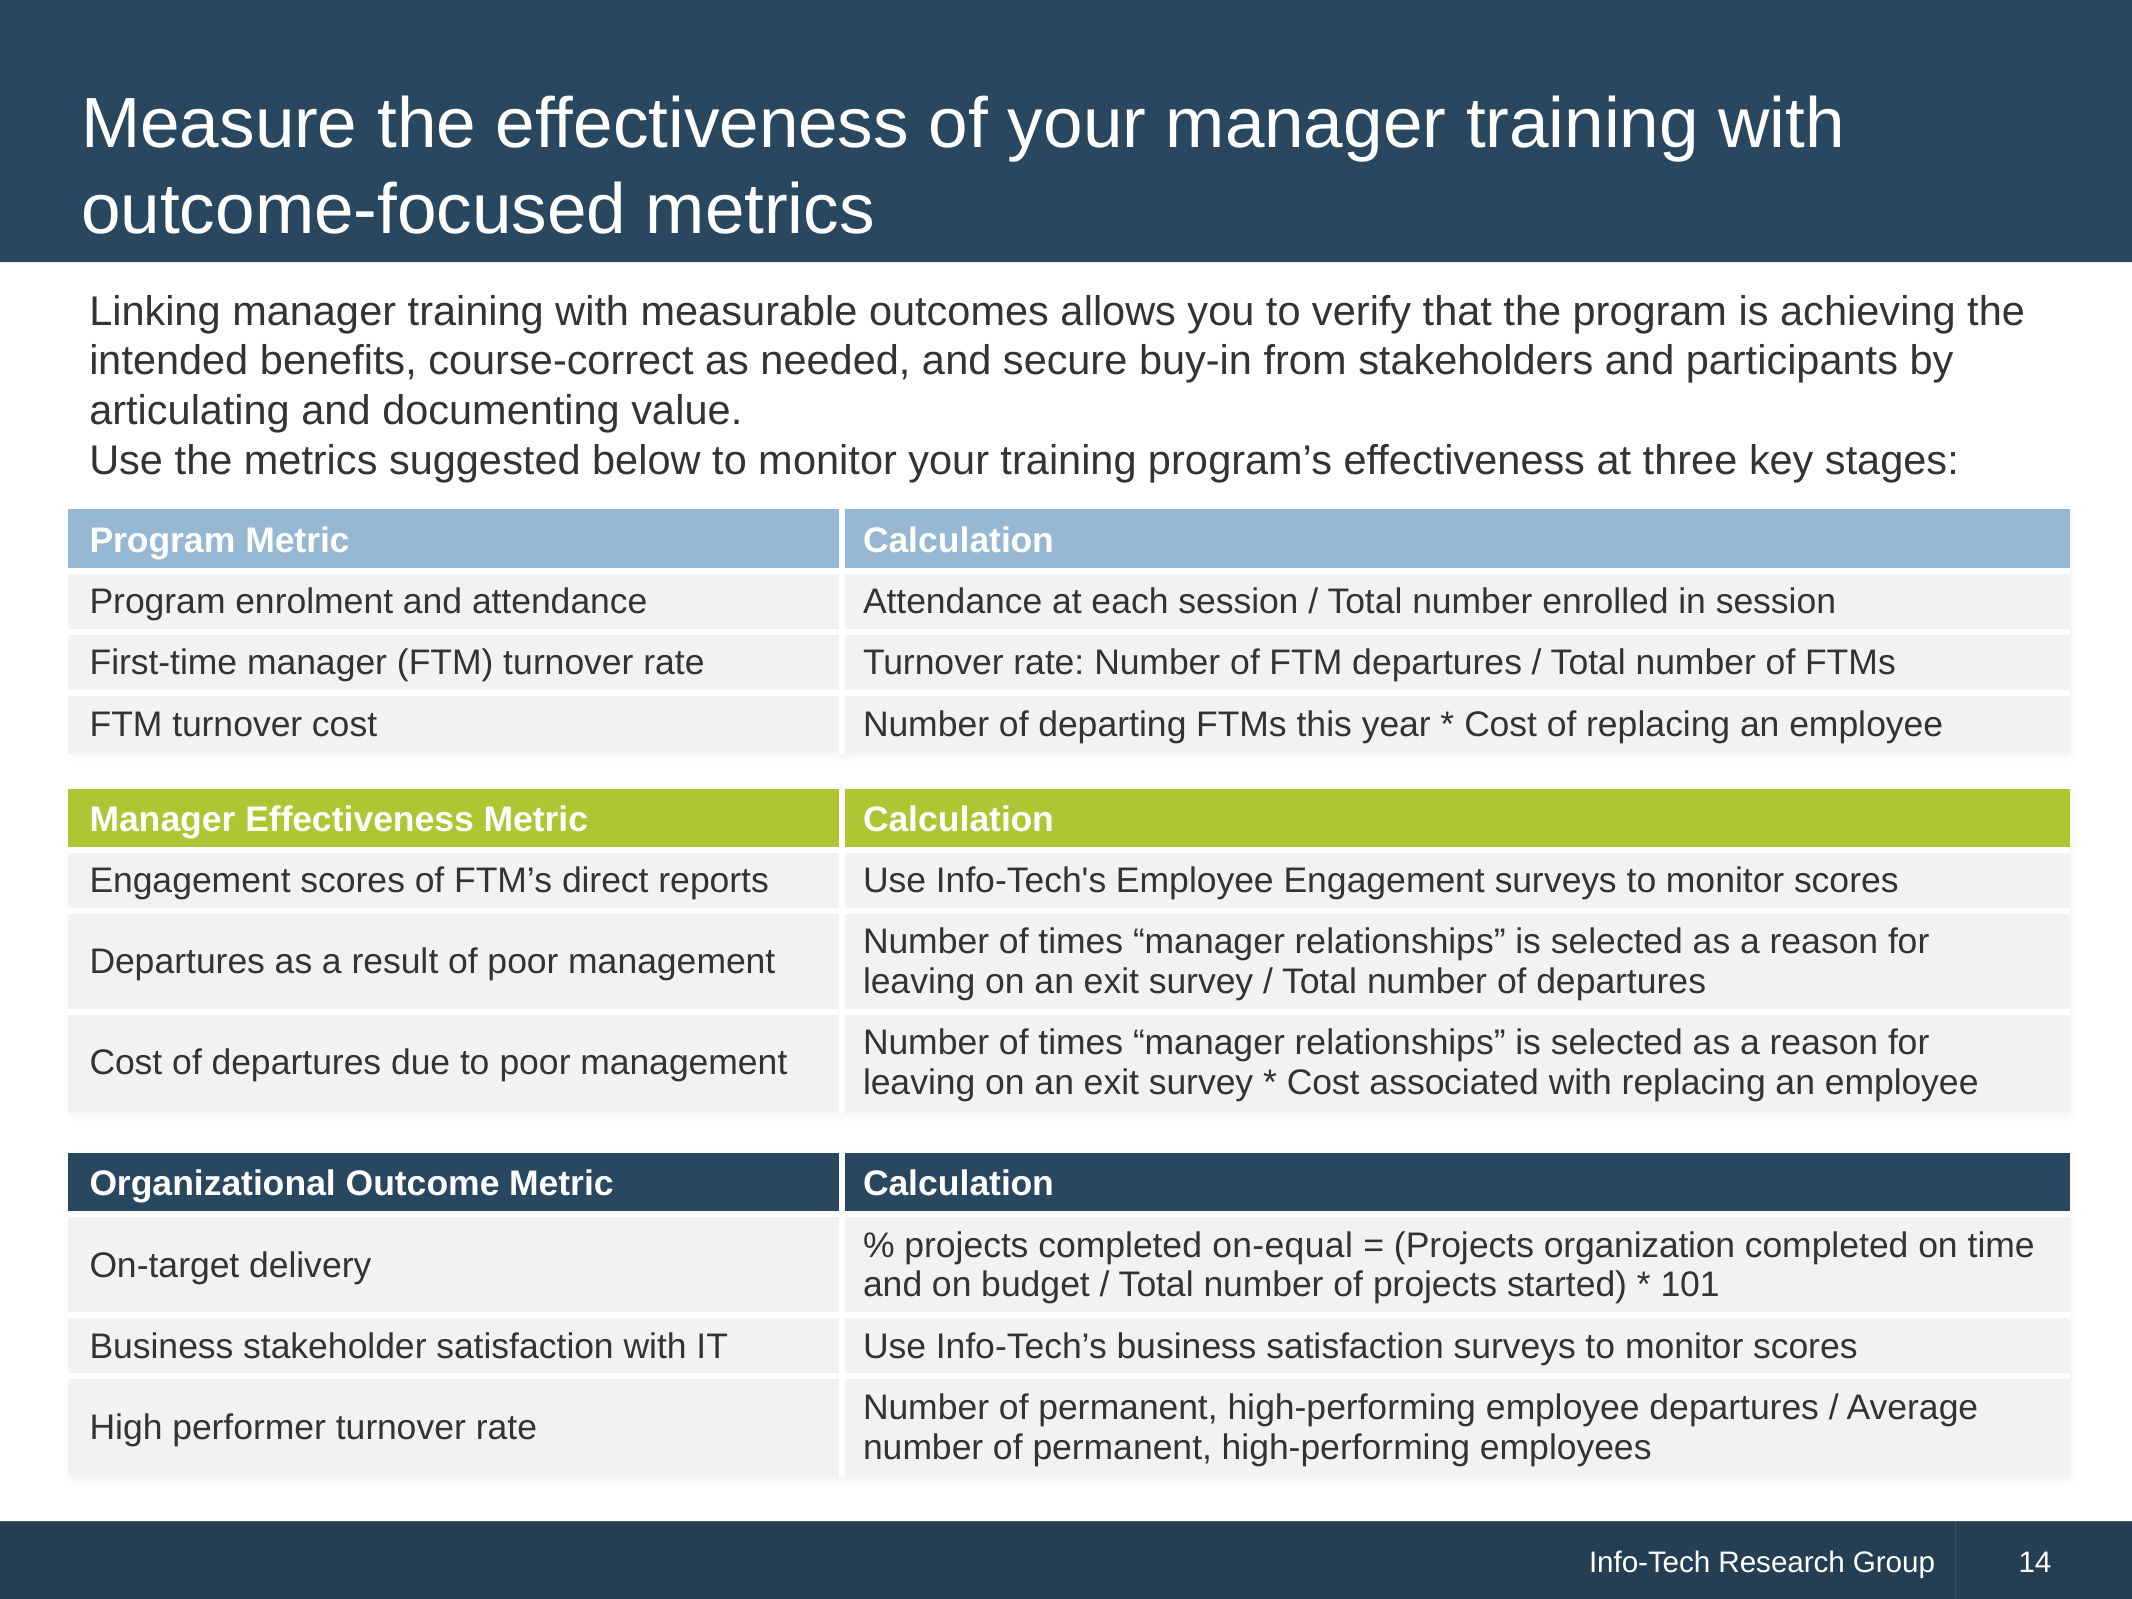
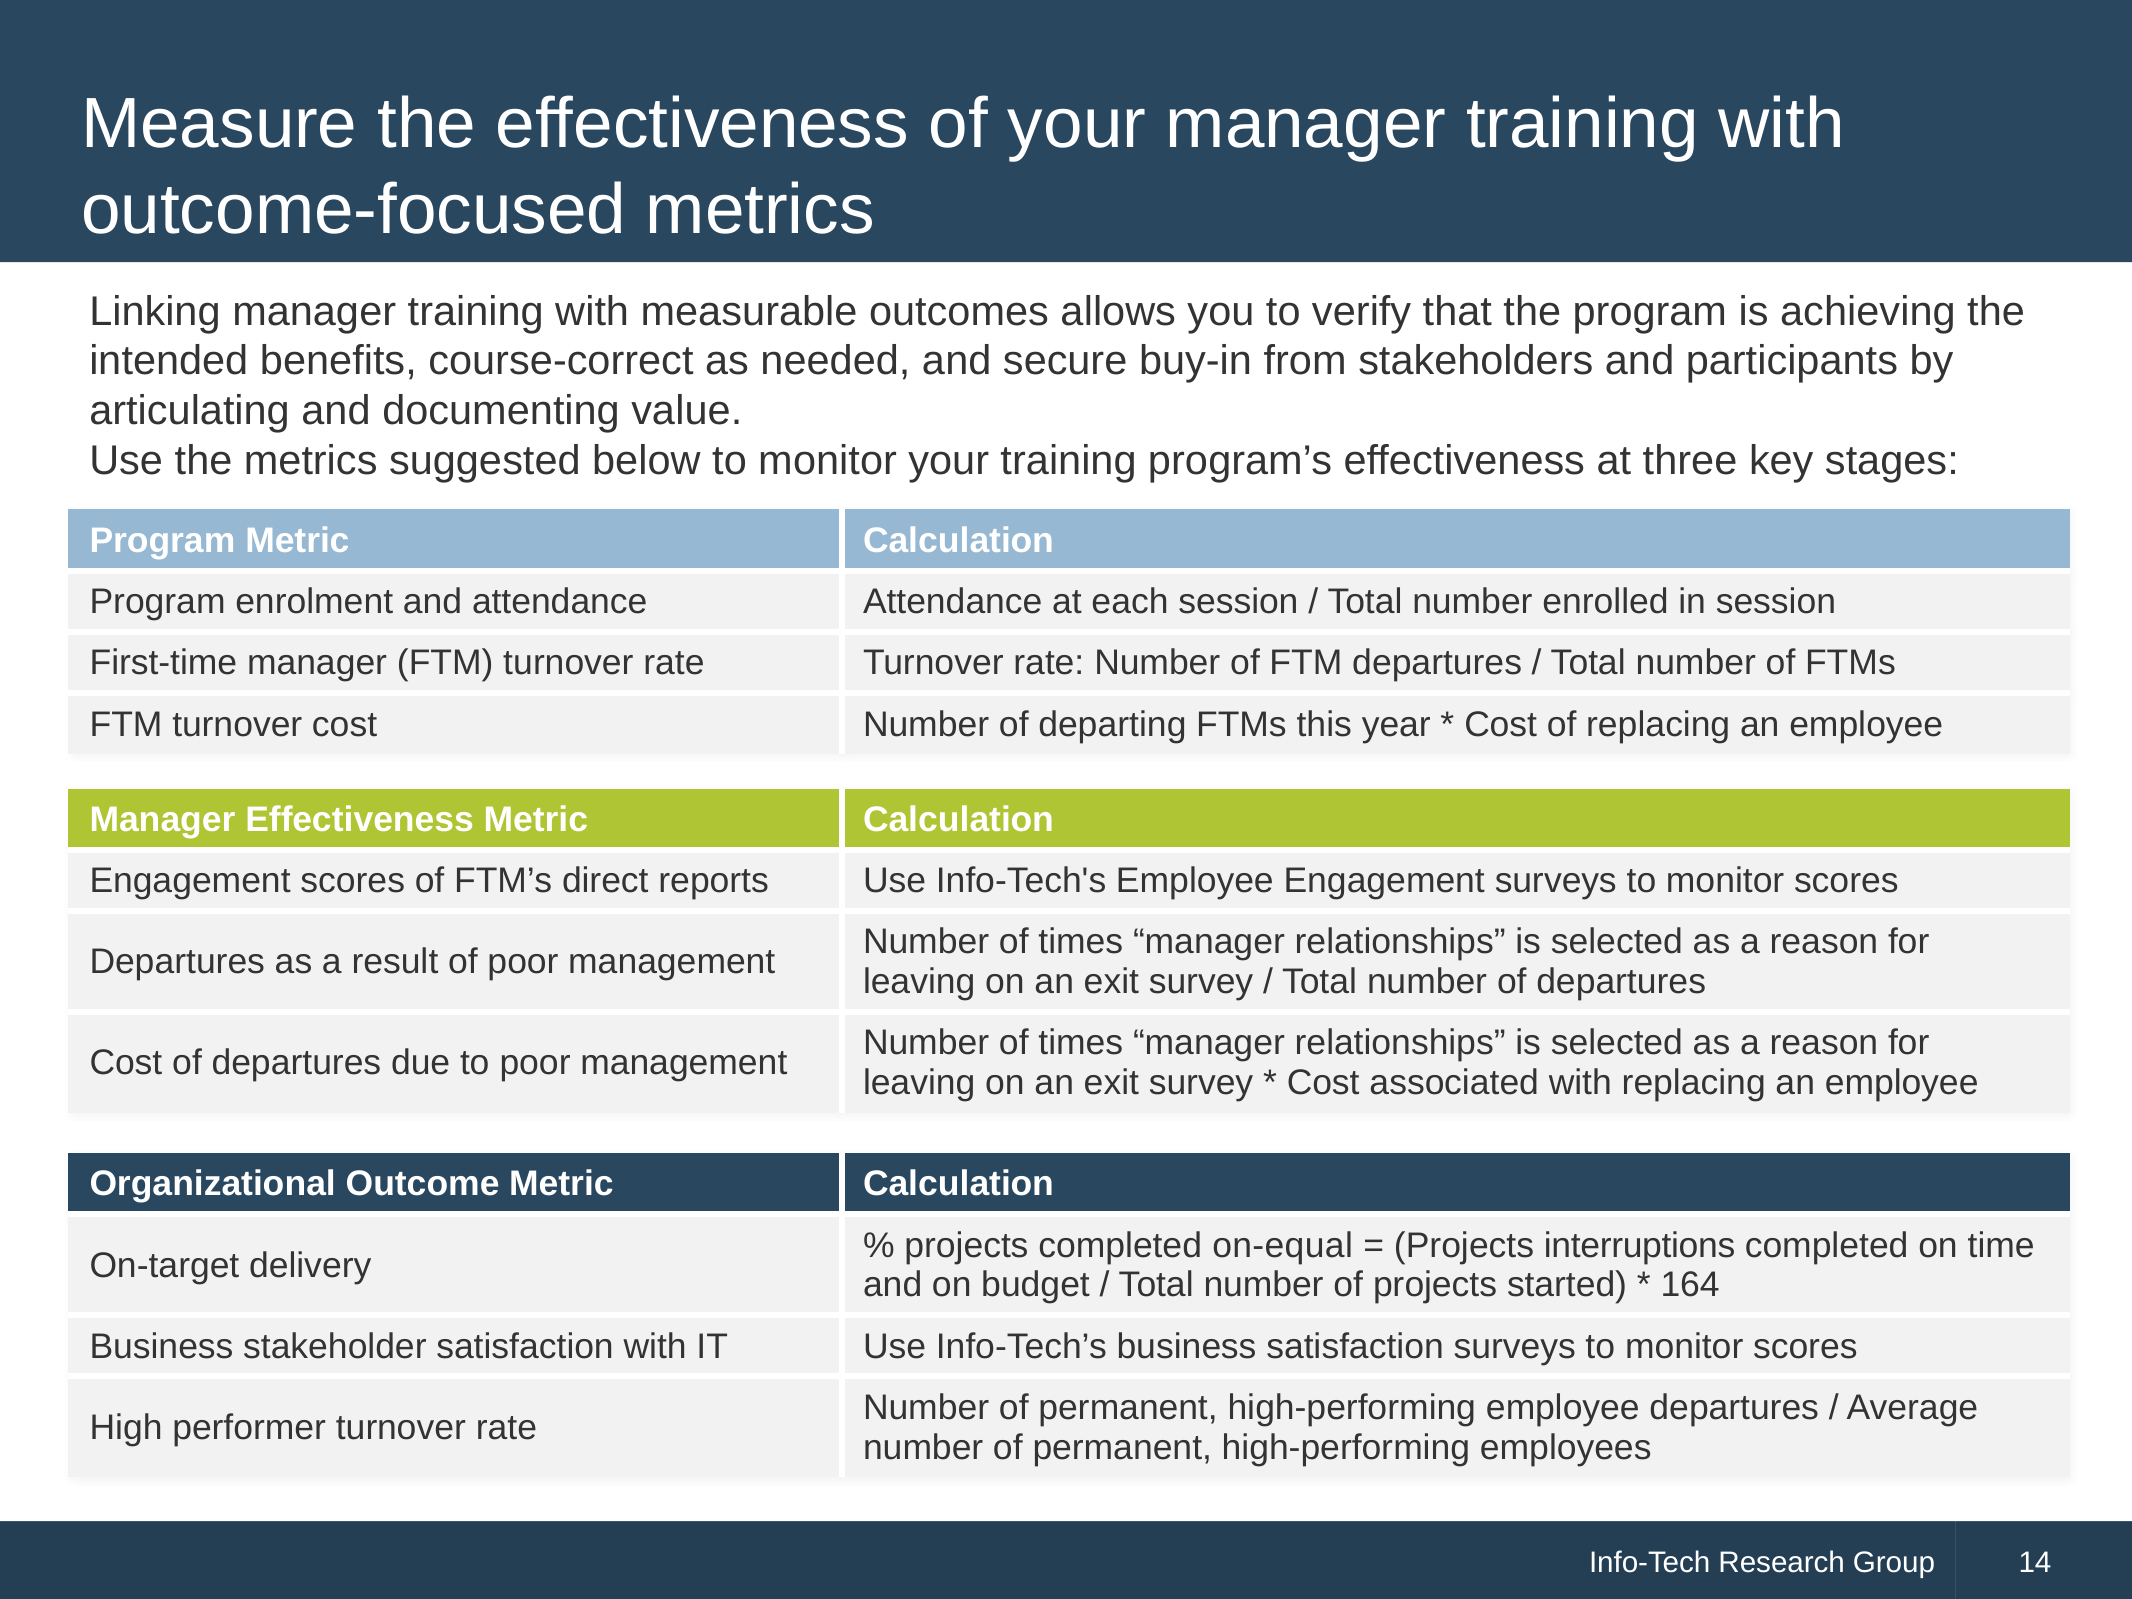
organization: organization -> interruptions (1640, 1245)
101: 101 -> 164 (1690, 1285)
